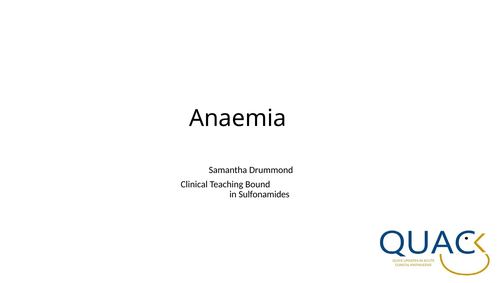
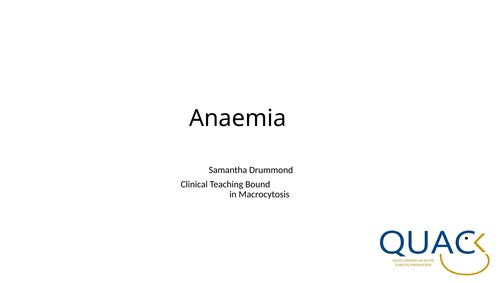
Sulfonamides: Sulfonamides -> Macrocytosis (264, 194)
